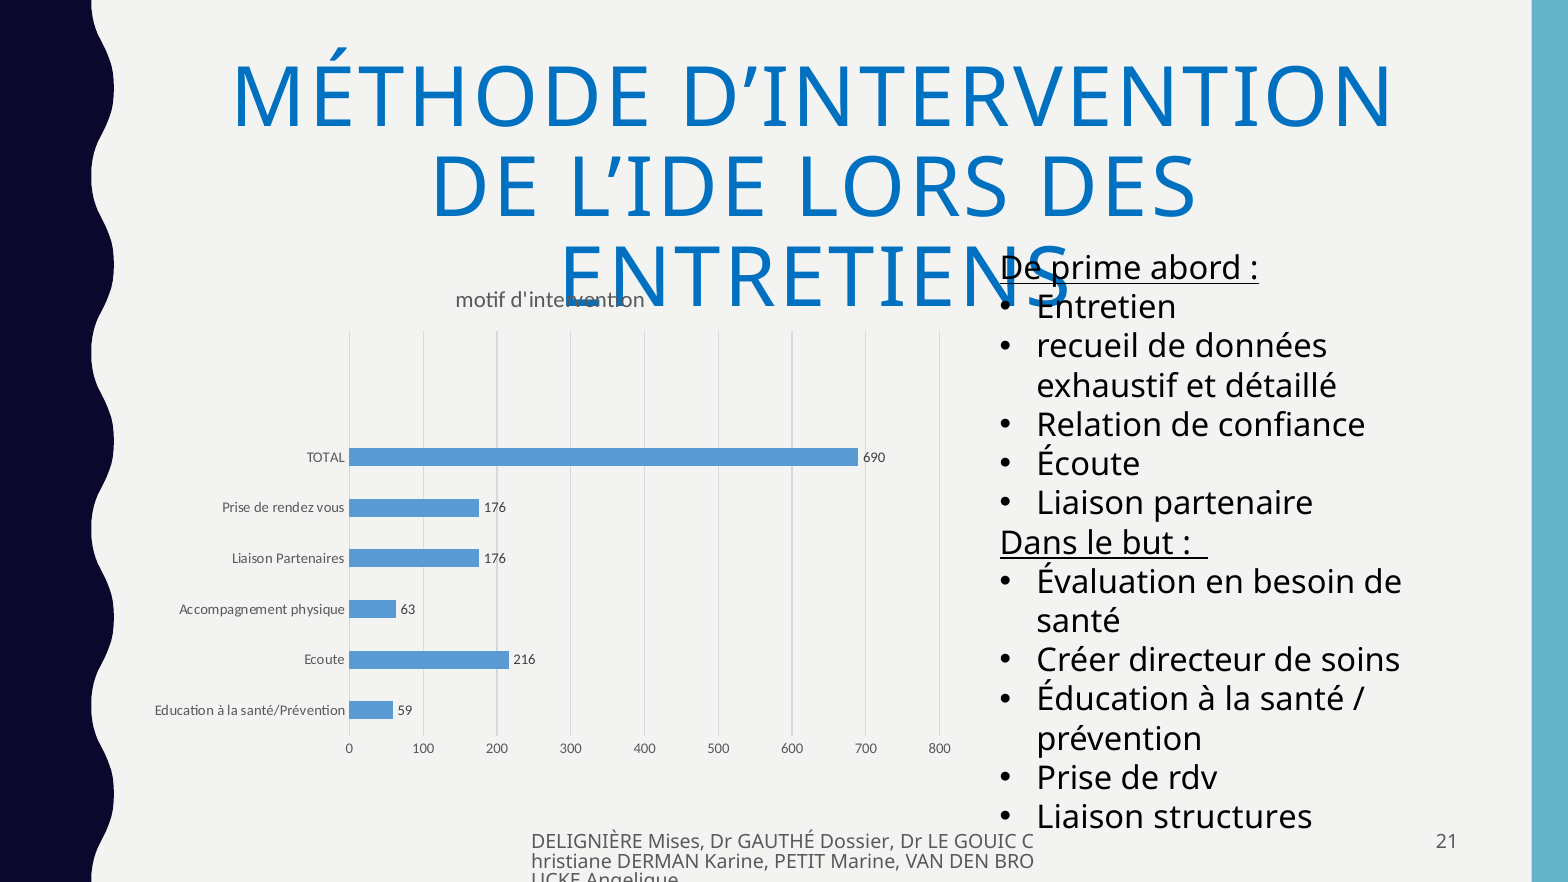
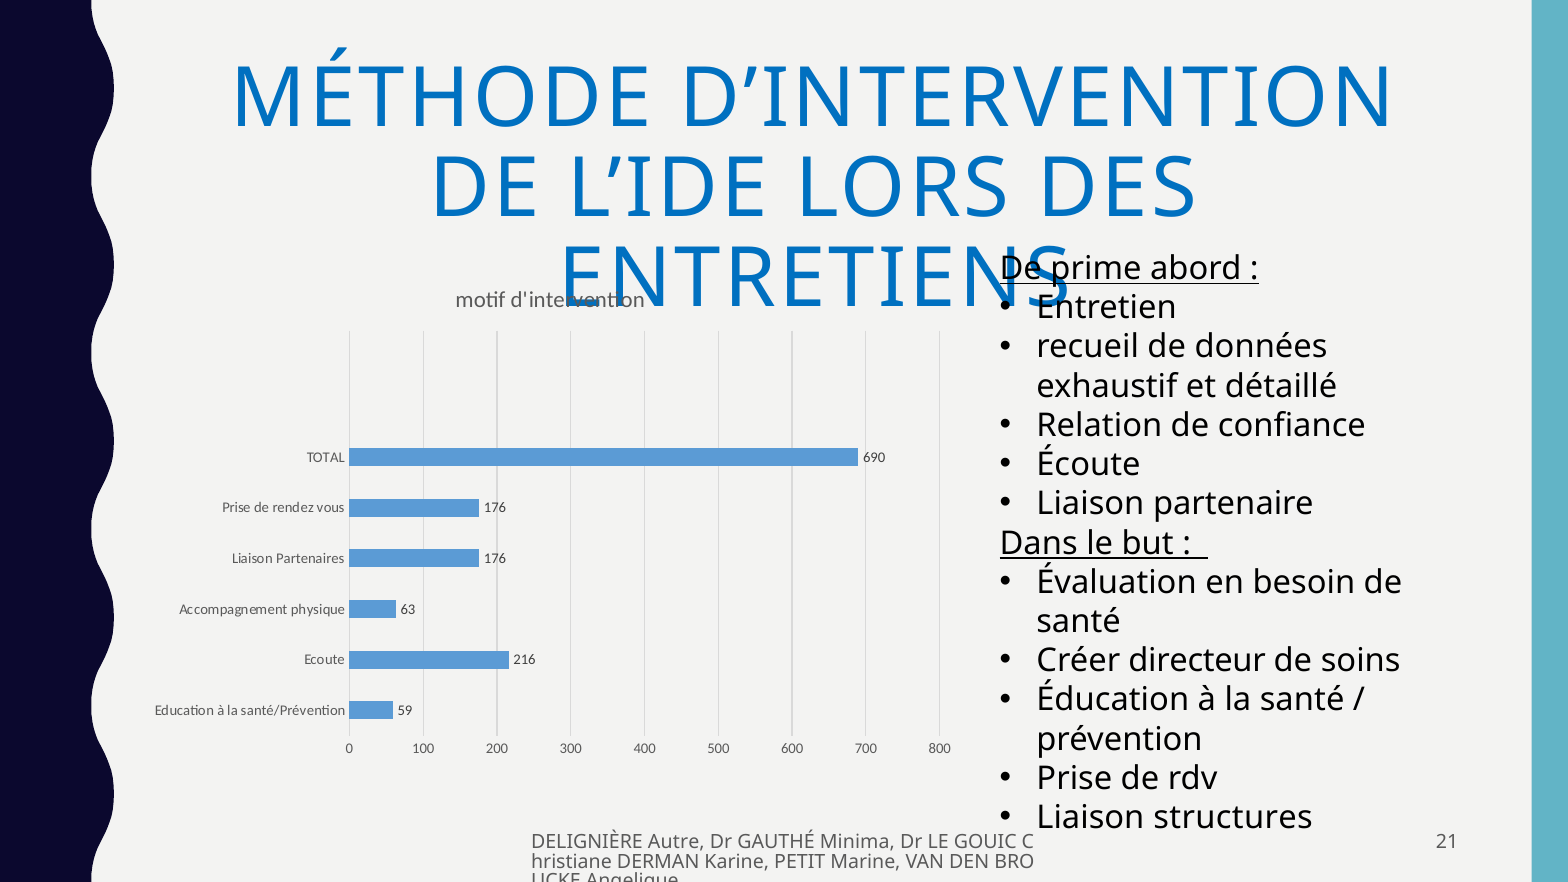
Mises: Mises -> Autre (676, 842)
Dossier: Dossier -> Minima (857, 842)
